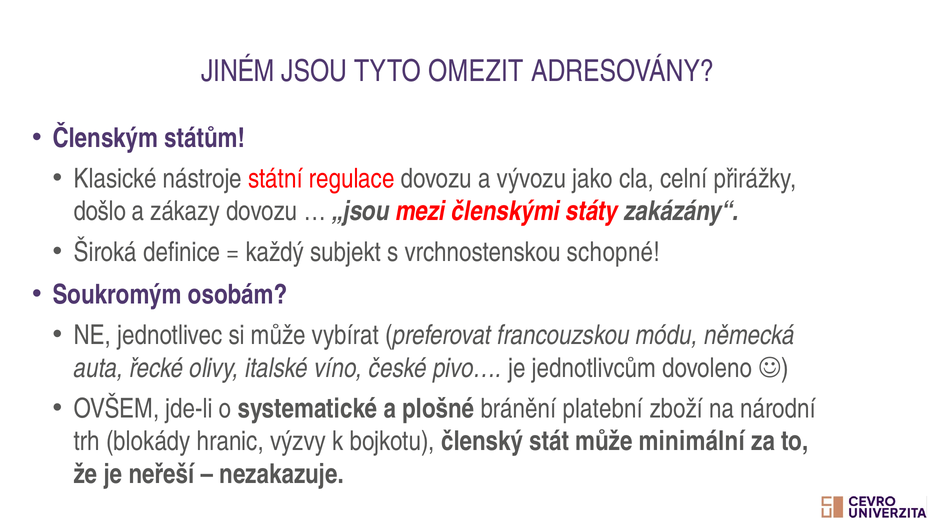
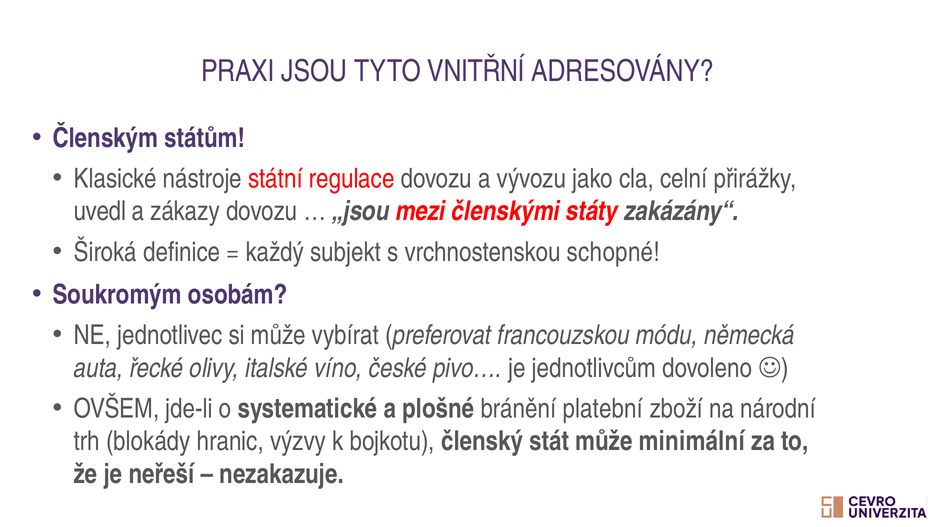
JINÉM: JINÉM -> PRAXI (238, 71)
OMEZIT: OMEZIT -> VNITŘNÍ (476, 71)
došlo: došlo -> uvedl (100, 211)
